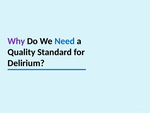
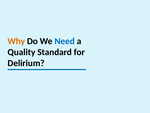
Why colour: purple -> orange (16, 41)
